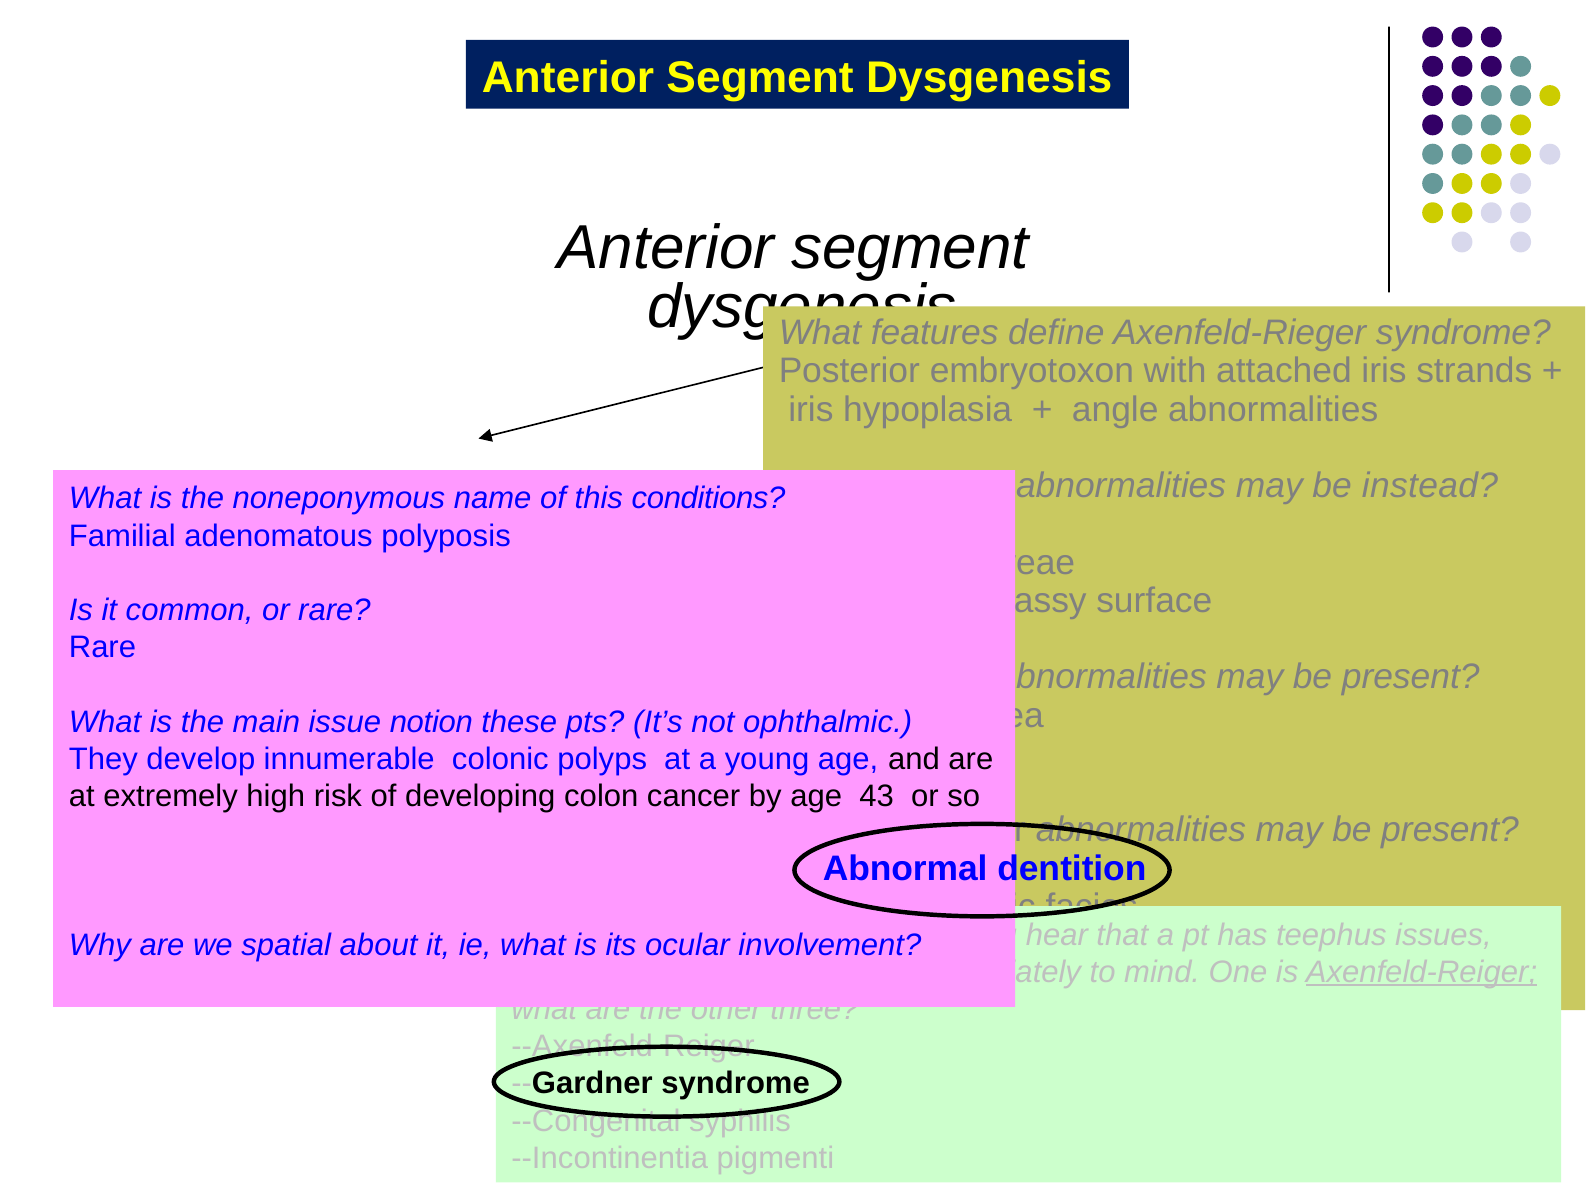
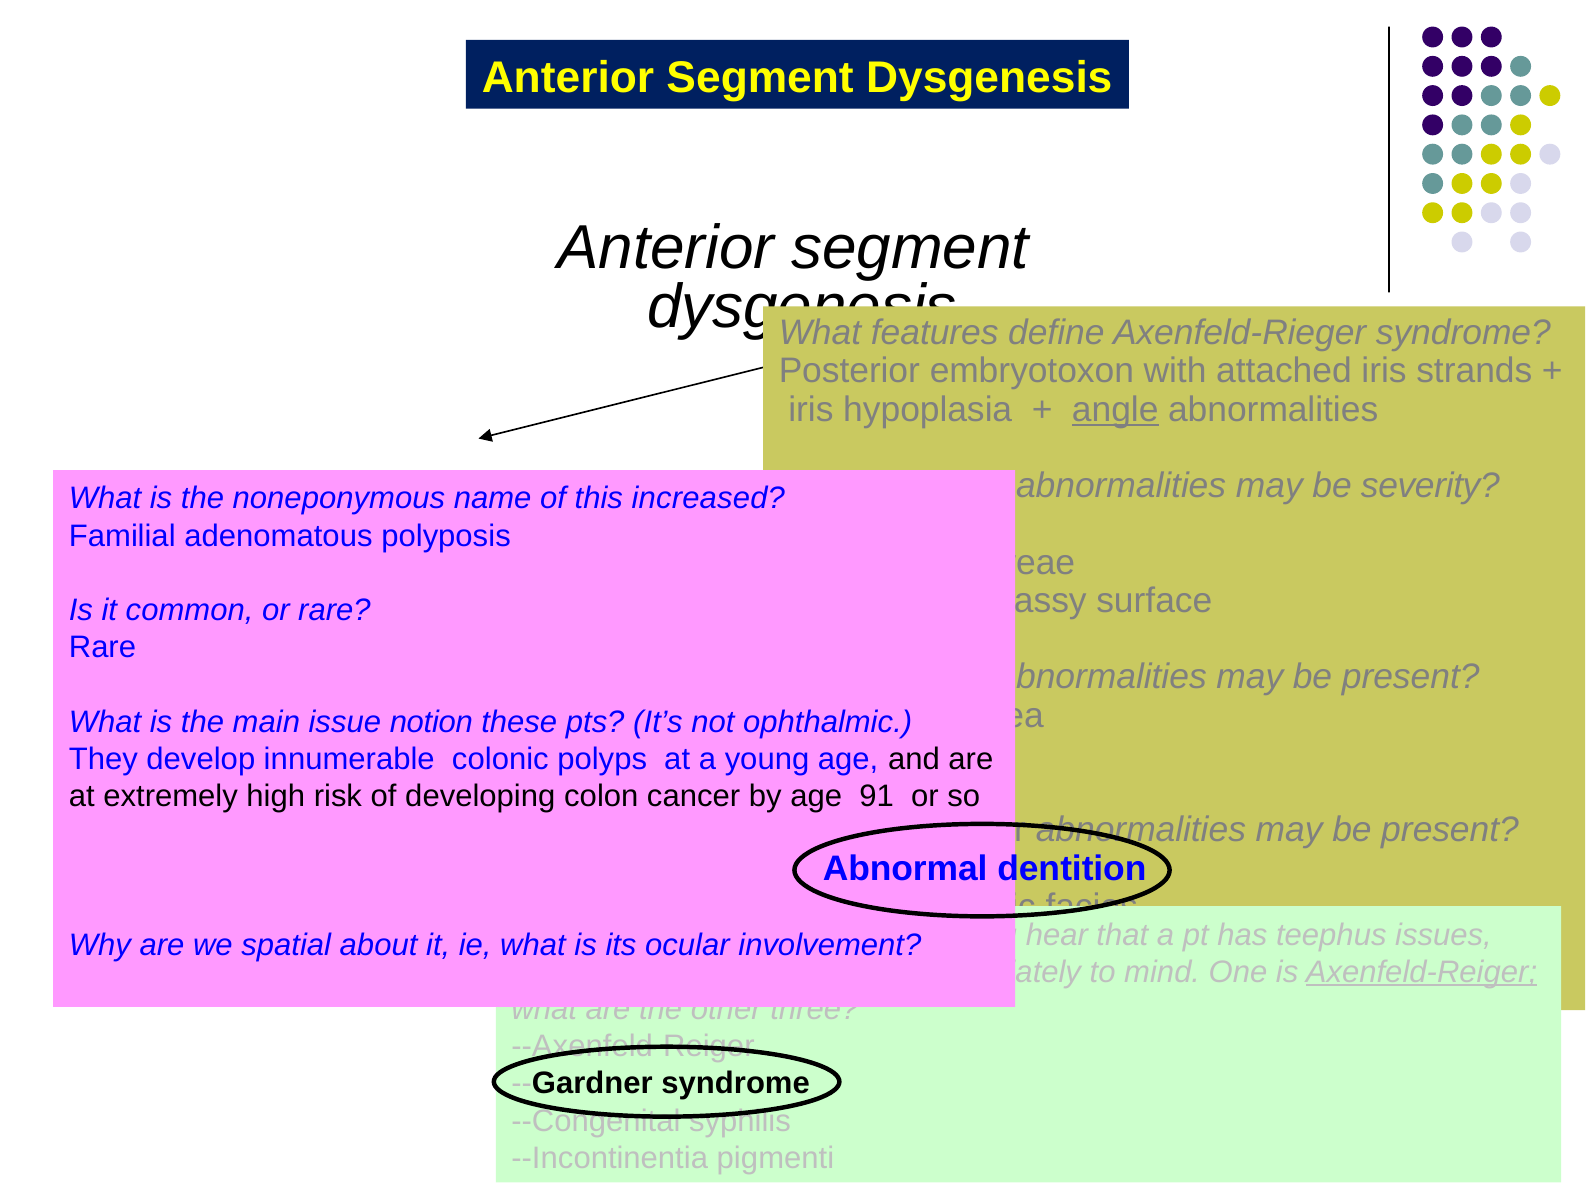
angle underline: none -> present (1115, 410)
instead: instead -> severity (1430, 486)
this conditions: conditions -> increased (708, 499)
43: 43 -> 91 (877, 797)
